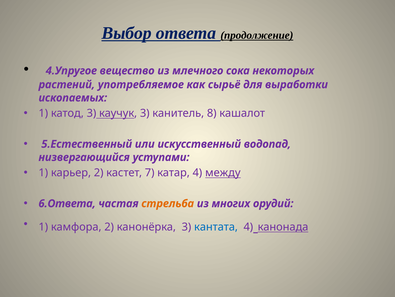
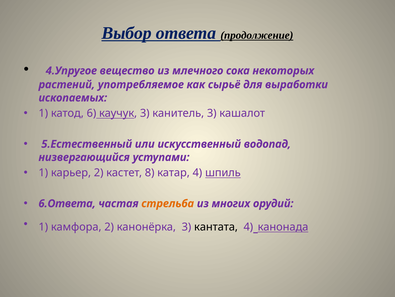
катод 3: 3 -> 6 (91, 113)
канитель 8: 8 -> 3 (212, 113)
7: 7 -> 8 (150, 172)
между: между -> шпиль (223, 172)
кантата colour: blue -> black (216, 226)
